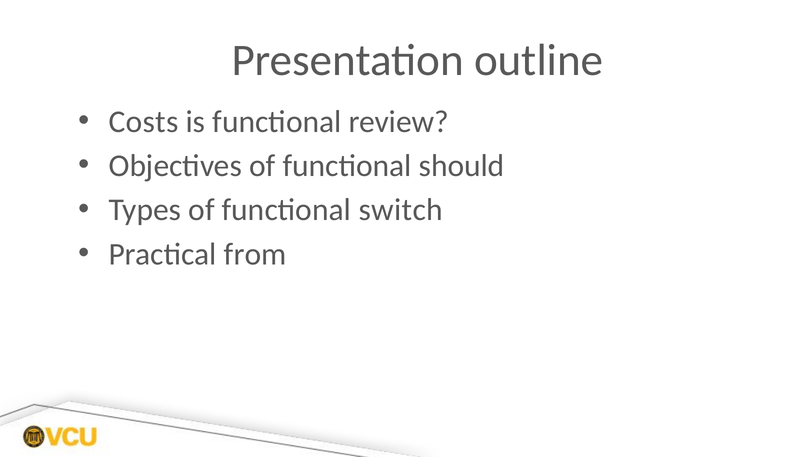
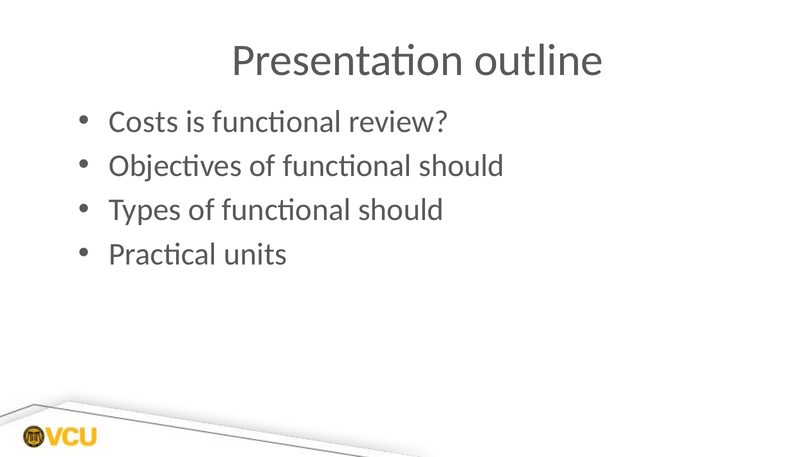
Types of functional switch: switch -> should (401, 210)
from: from -> units (255, 254)
